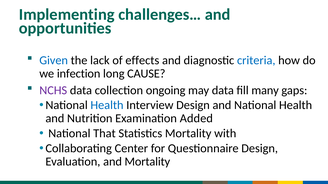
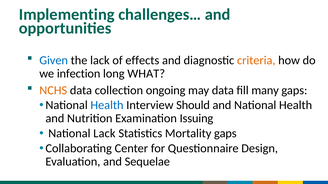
criteria colour: blue -> orange (256, 60)
CAUSE: CAUSE -> WHAT (146, 74)
NCHS colour: purple -> orange (53, 90)
Interview Design: Design -> Should (193, 105)
Added: Added -> Issuing (196, 119)
National That: That -> Lack (104, 134)
Mortality with: with -> gaps (225, 134)
and Mortality: Mortality -> Sequelae (147, 162)
